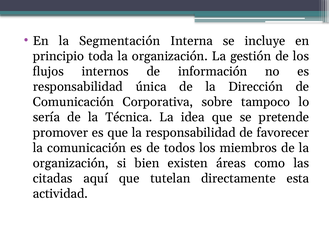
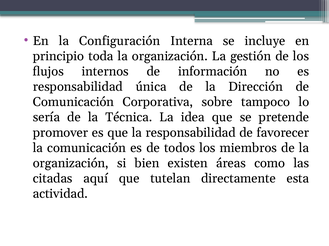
Segmentación: Segmentación -> Configuración (120, 41)
